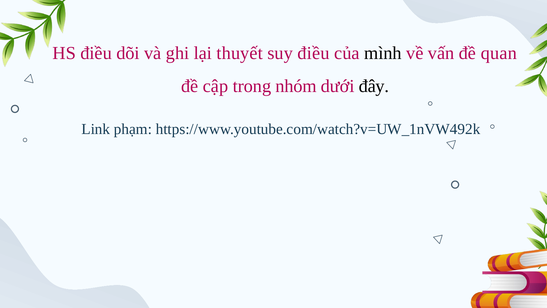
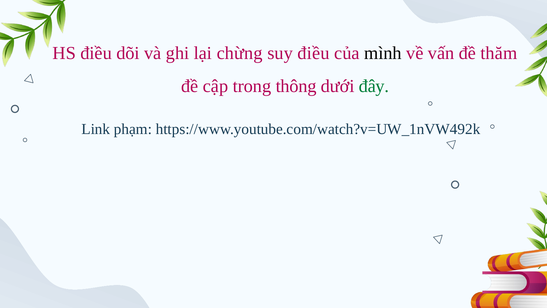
thuyết: thuyết -> chừng (240, 53)
quan: quan -> thăm (499, 53)
nhóm: nhóm -> thông (296, 86)
đây colour: black -> green (374, 86)
